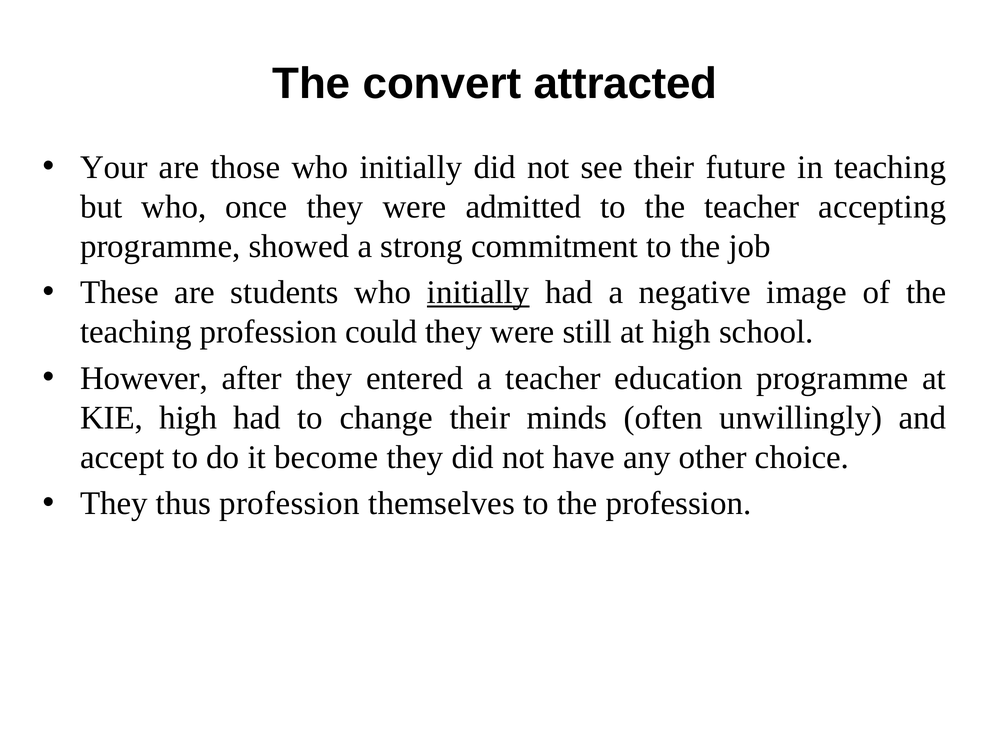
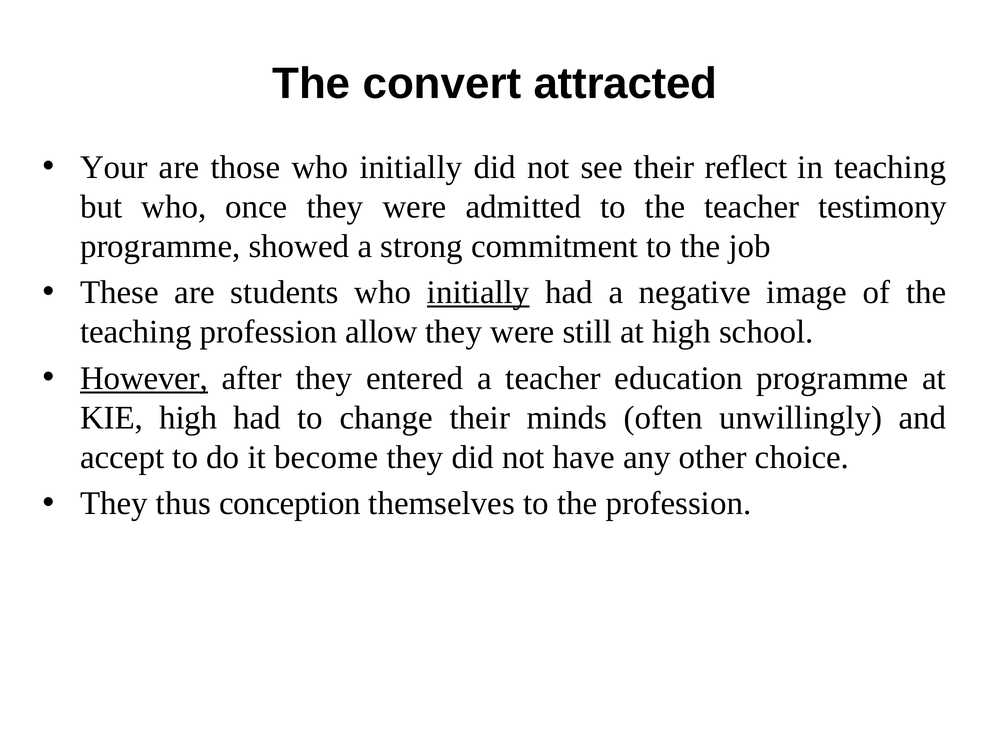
future: future -> reflect (746, 167)
accepting: accepting -> testimony (883, 207)
could: could -> allow (381, 332)
However underline: none -> present (144, 378)
thus profession: profession -> conception (290, 504)
